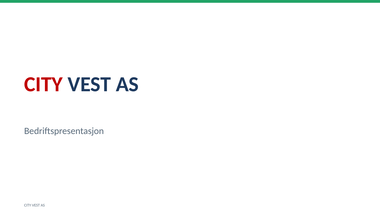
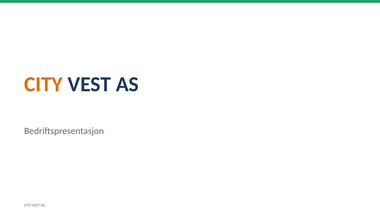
CITY colour: red -> orange (43, 84)
